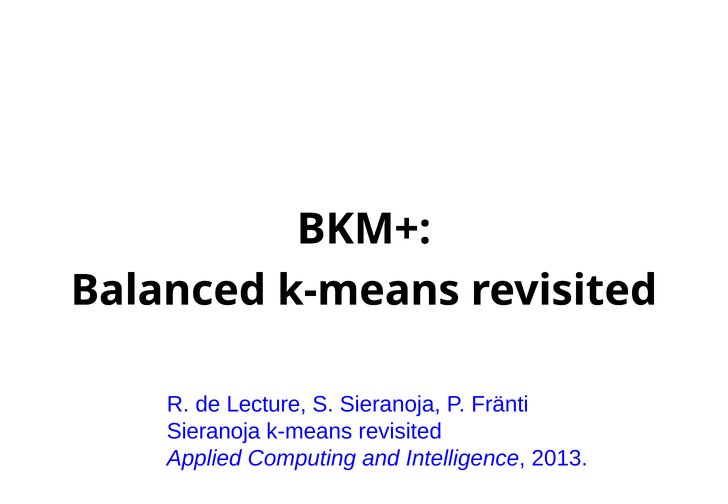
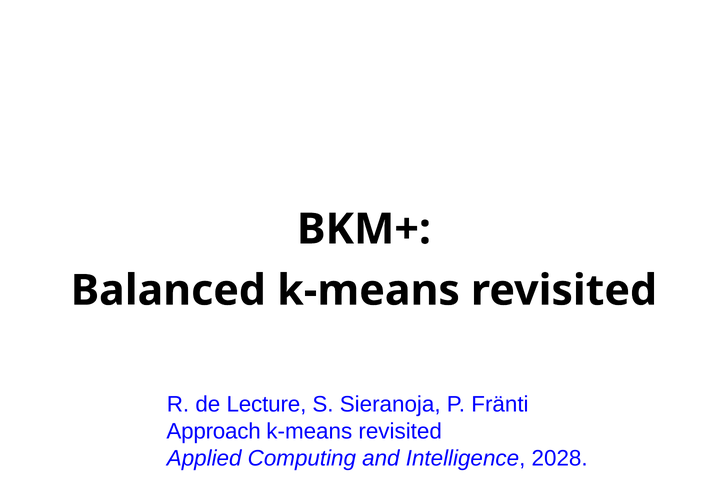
Sieranoja: Sieranoja -> Approach (214, 431)
2013: 2013 -> 2028 (560, 458)
